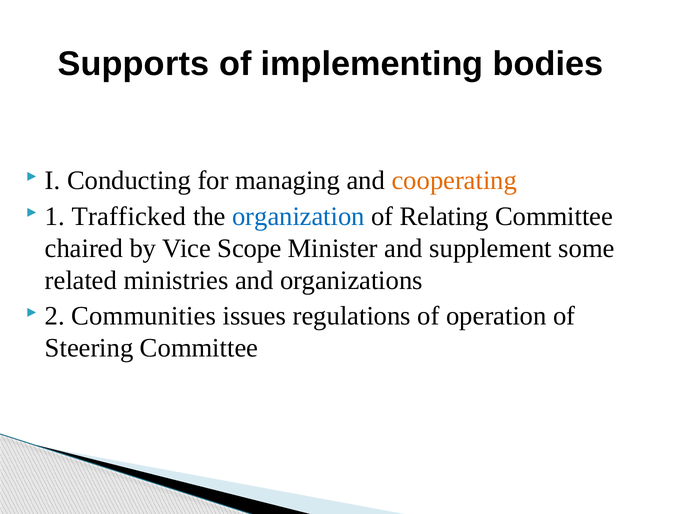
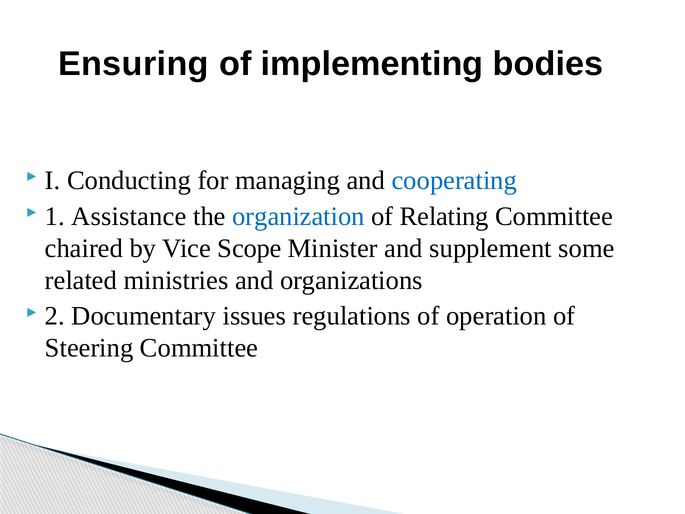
Supports: Supports -> Ensuring (133, 64)
cooperating colour: orange -> blue (454, 180)
Trafficked: Trafficked -> Assistance (129, 216)
Communities: Communities -> Documentary (144, 316)
